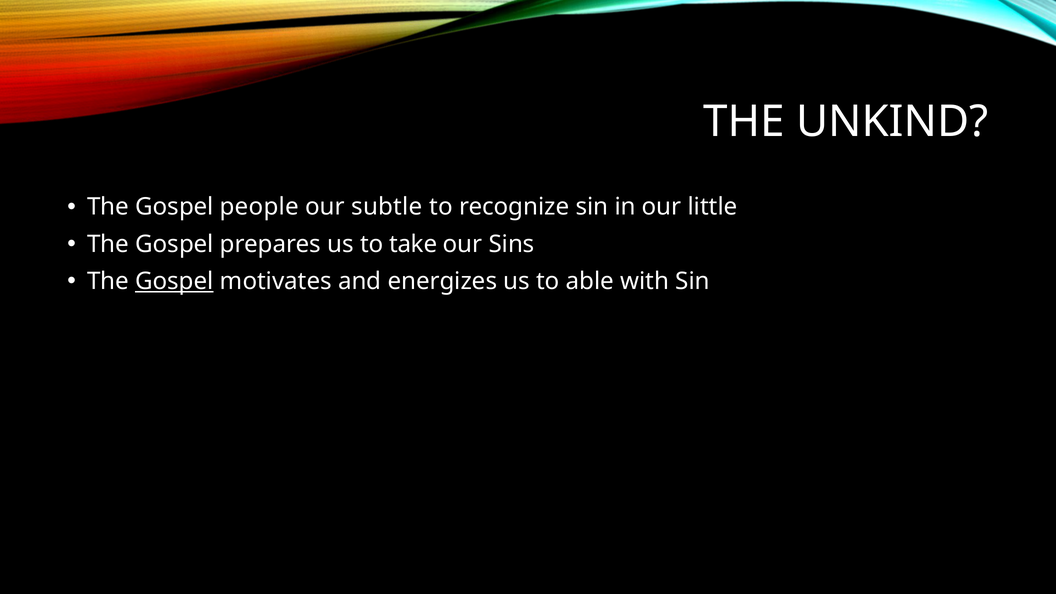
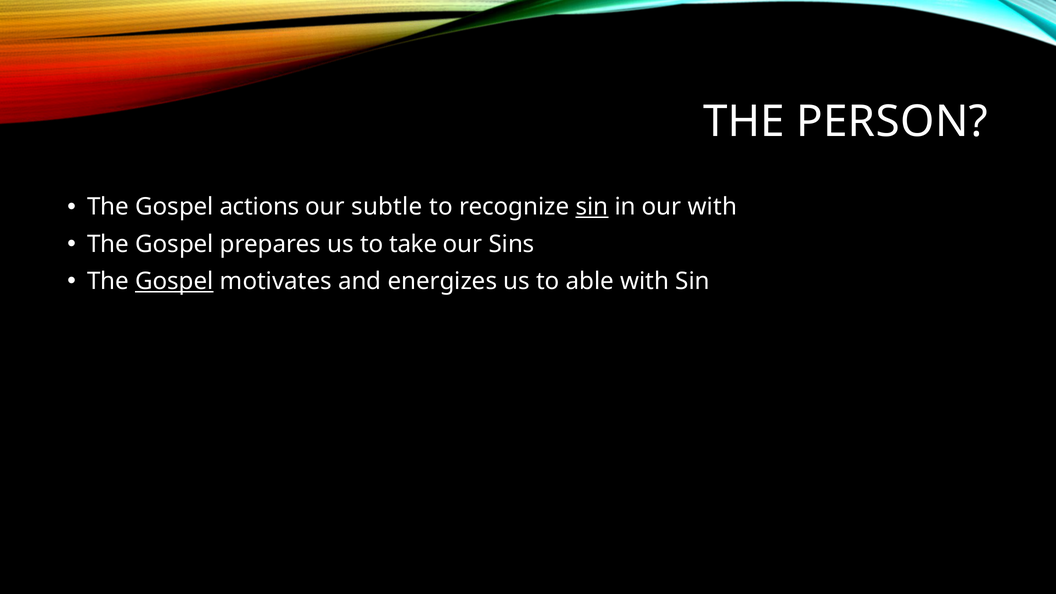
UNKIND: UNKIND -> PERSON (892, 122)
people: people -> actions (259, 207)
sin underline: none -> present (592, 207)
our little: little -> with (712, 207)
